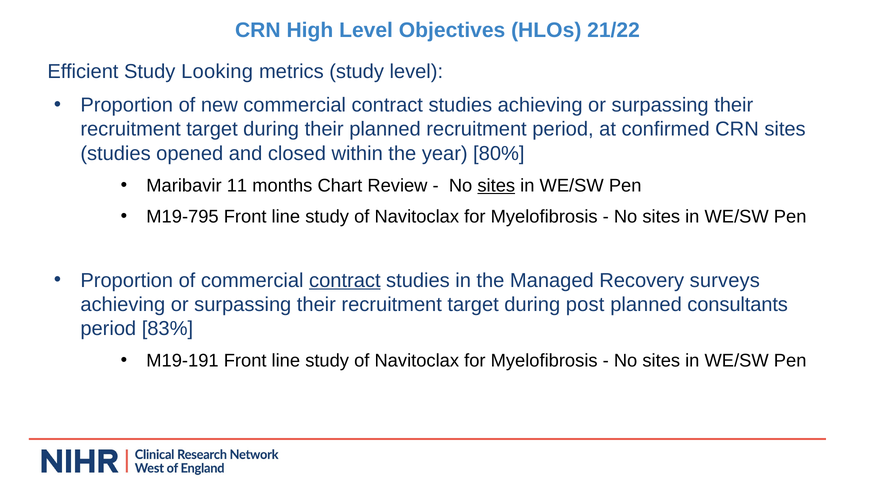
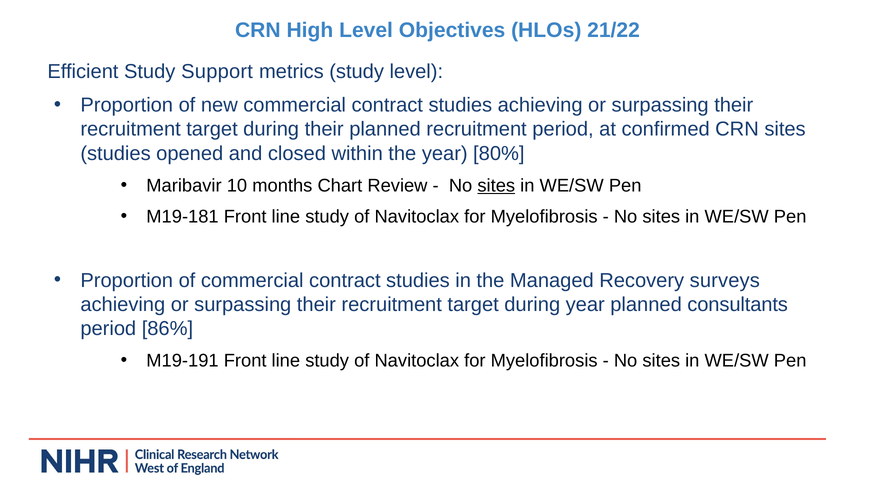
Looking: Looking -> Support (217, 72)
11: 11 -> 10 (237, 185)
M19-795: M19-795 -> M19-181 (183, 217)
contract underline: present -> none (345, 280)
during post: post -> year (585, 304)
83%: 83% -> 86% (167, 328)
